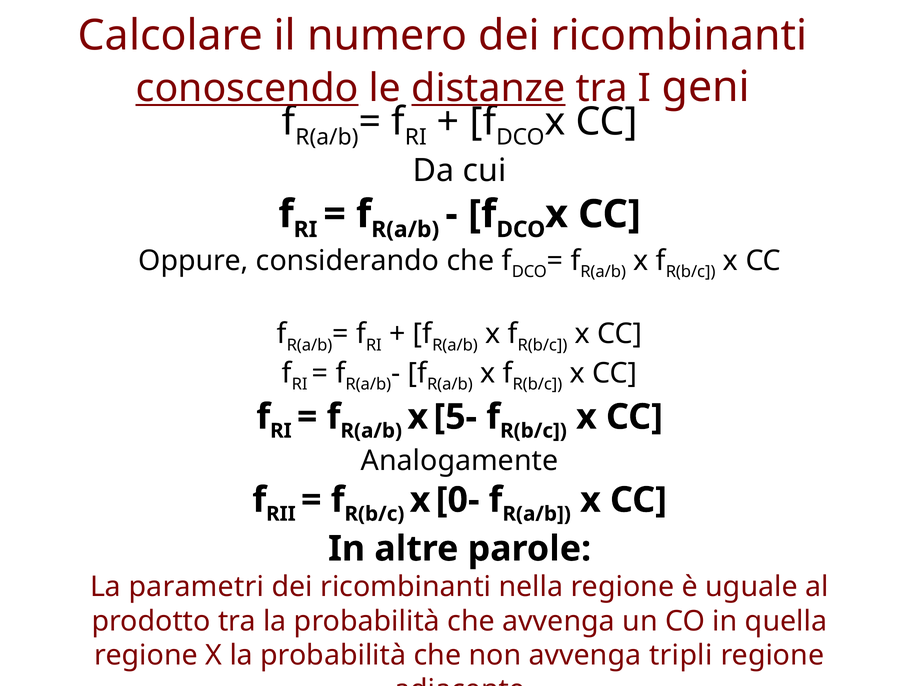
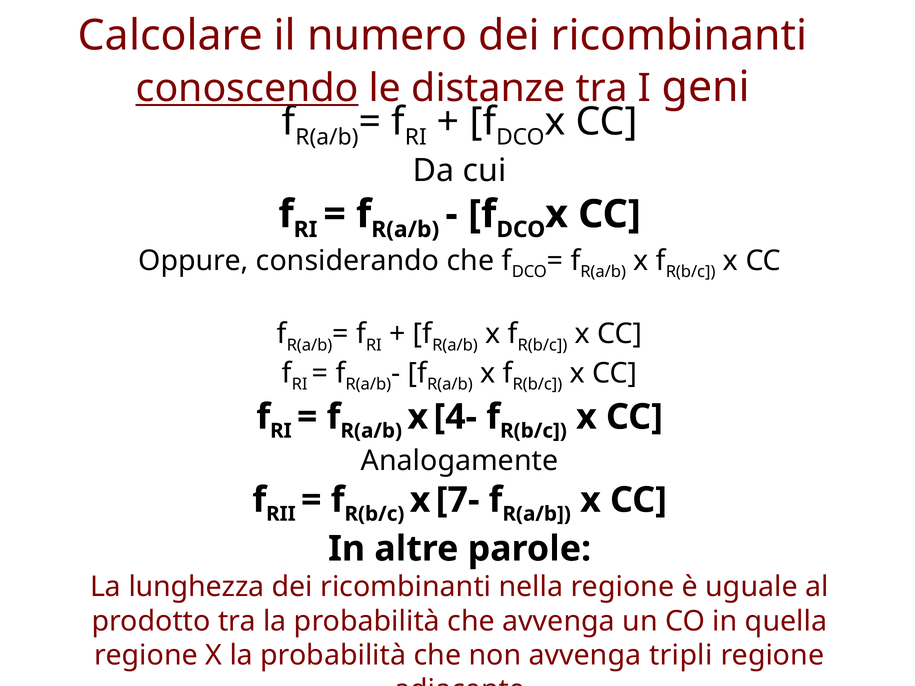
distanze underline: present -> none (488, 88)
5-: 5- -> 4- (455, 417)
0-: 0- -> 7- (458, 500)
parametri: parametri -> lunghezza (196, 587)
